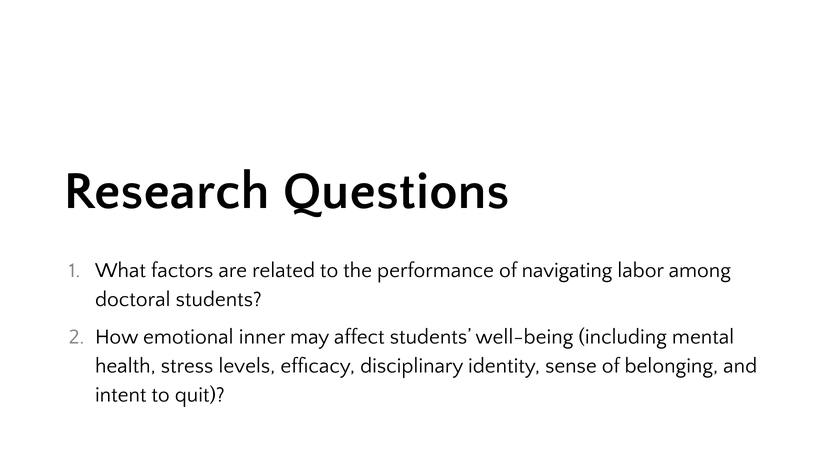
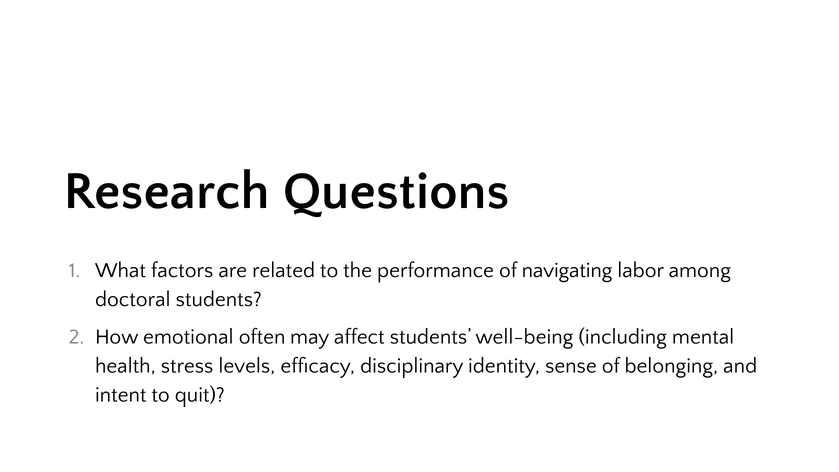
inner: inner -> often (262, 337)
